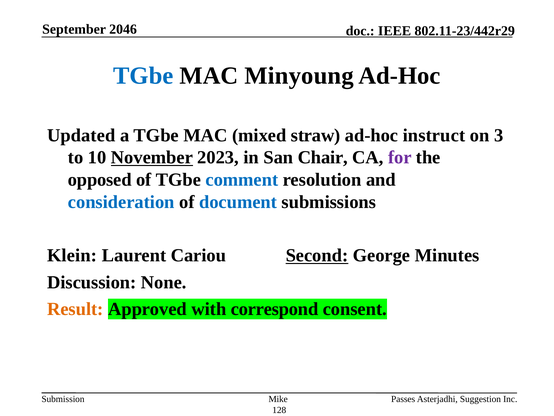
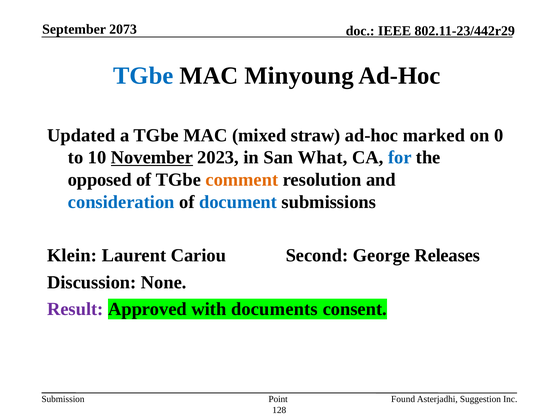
2046: 2046 -> 2073 (123, 29)
instruct: instruct -> marked (434, 135)
3: 3 -> 0 (499, 135)
Chair: Chair -> What (323, 157)
for colour: purple -> blue (400, 157)
comment colour: blue -> orange (242, 180)
Second underline: present -> none (317, 255)
Minutes: Minutes -> Releases (447, 255)
Result colour: orange -> purple (75, 309)
correspond: correspond -> documents (274, 309)
Mike: Mike -> Point (278, 398)
Passes: Passes -> Found (403, 398)
